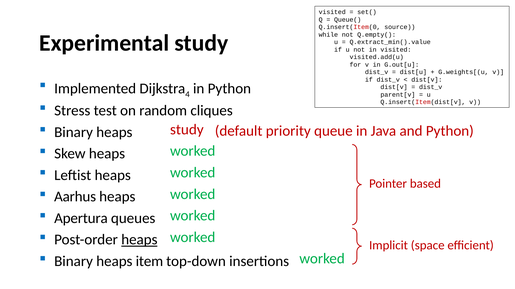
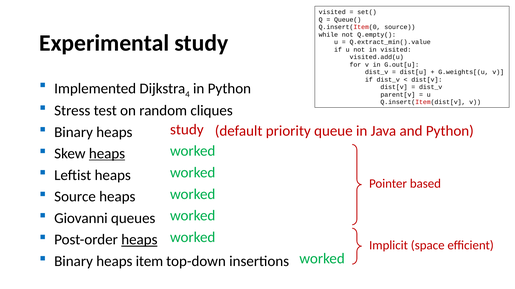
heaps underline: none -> present (107, 154)
Aarhus: Aarhus -> Source (75, 197)
Apertura: Apertura -> Giovanni (81, 219)
